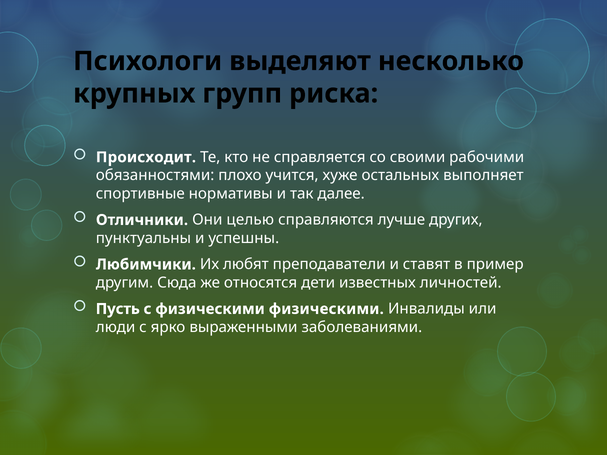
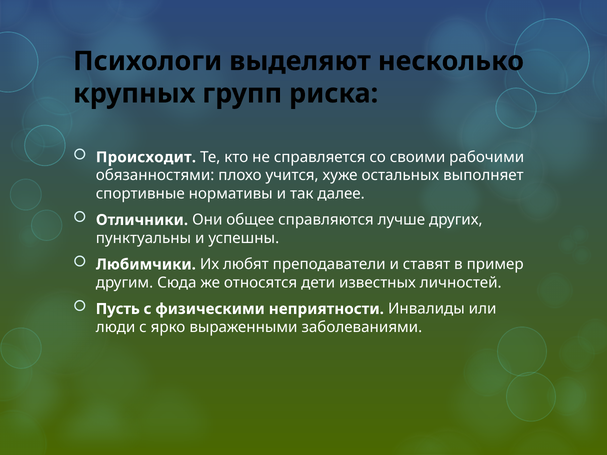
целью: целью -> общее (250, 220)
физическими физическими: физическими -> неприятности (326, 309)
